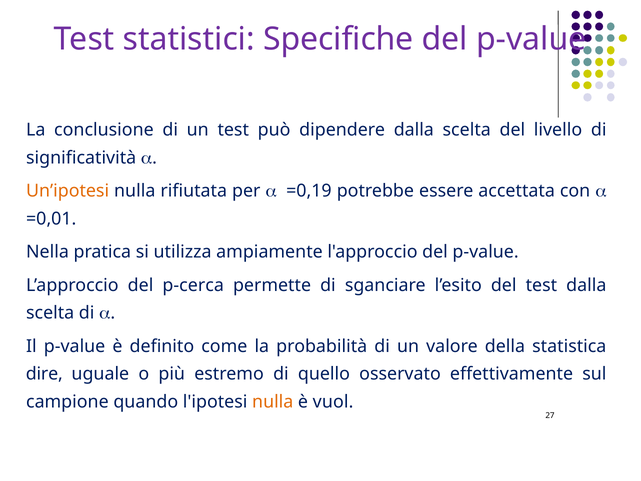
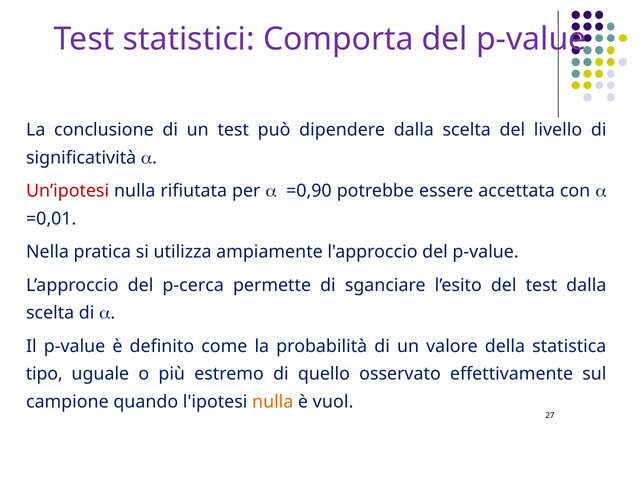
Specifiche: Specifiche -> Comporta (338, 39)
Un’ipotesi colour: orange -> red (68, 191)
=0,19: =0,19 -> =0,90 (309, 191)
dire: dire -> tipo (44, 374)
